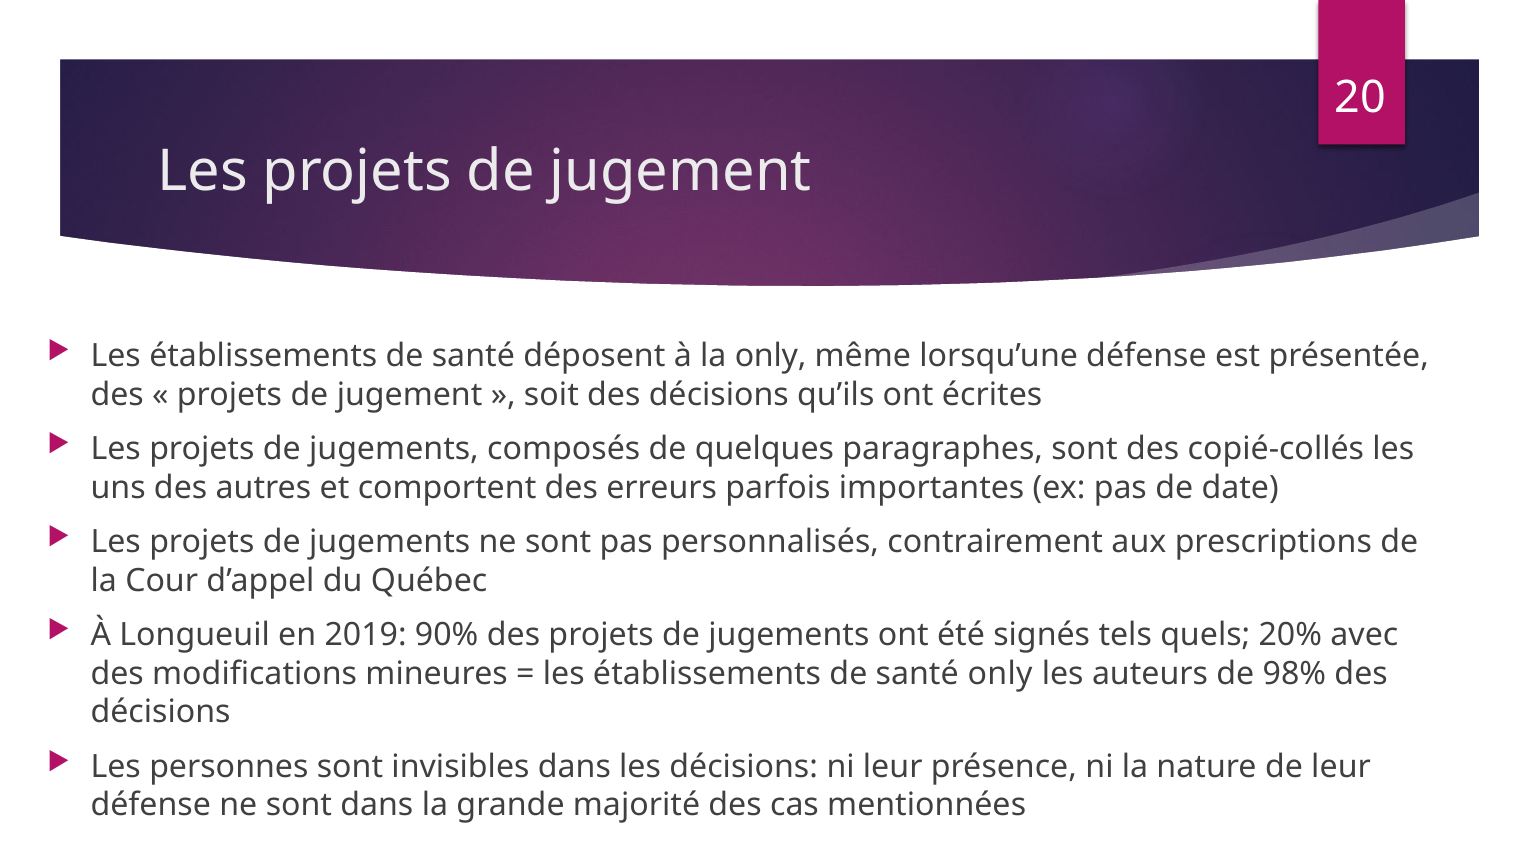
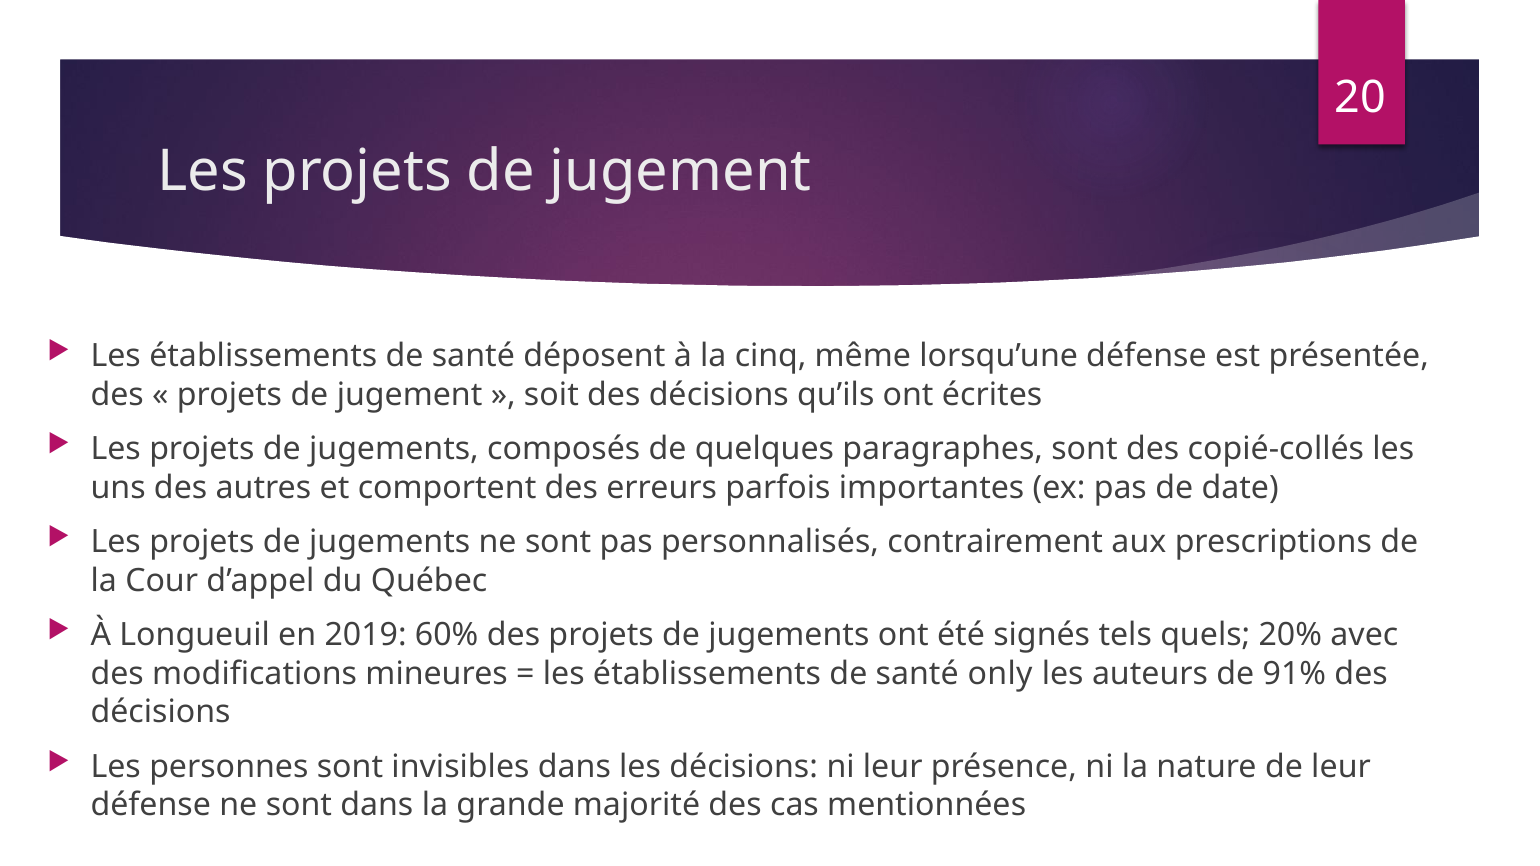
la only: only -> cinq (771, 356)
90%: 90% -> 60% (447, 635)
98%: 98% -> 91% (1294, 674)
